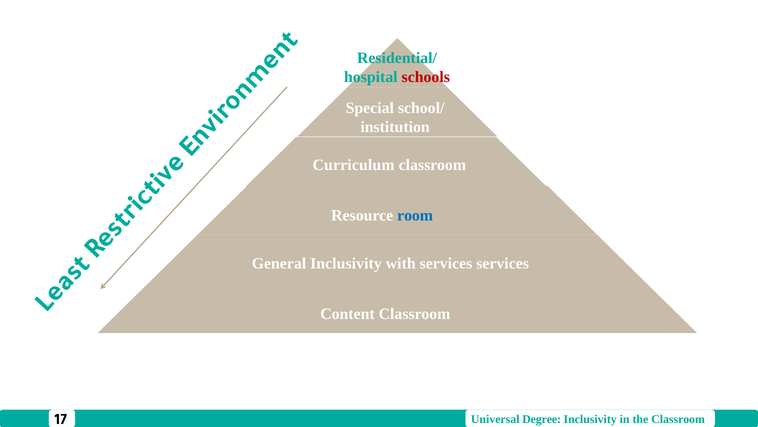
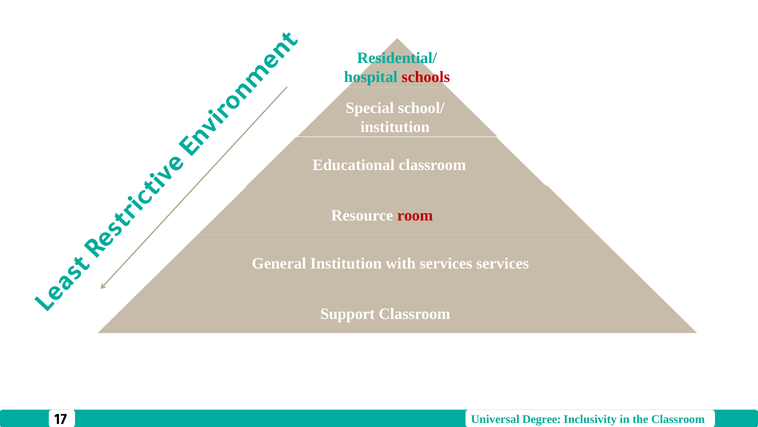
Curriculum: Curriculum -> Educational (354, 165)
room colour: blue -> red (415, 215)
General Inclusivity: Inclusivity -> Institution (346, 263)
Content: Content -> Support (348, 313)
